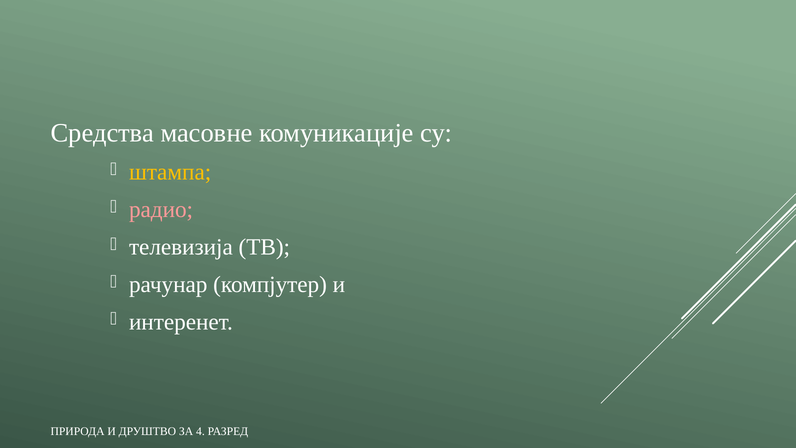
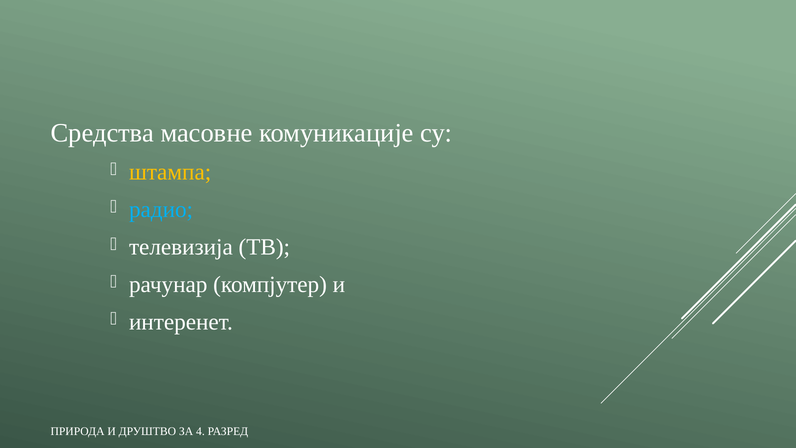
радио colour: pink -> light blue (161, 210)
